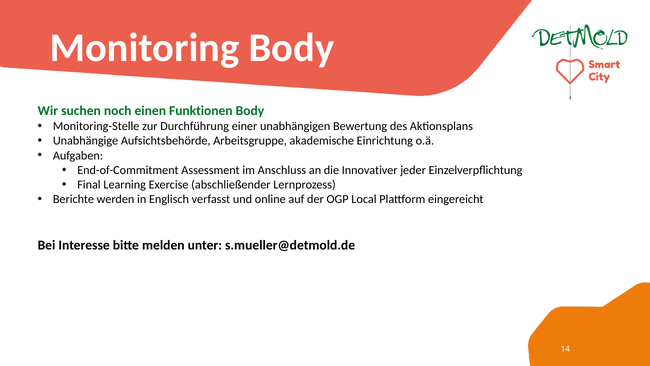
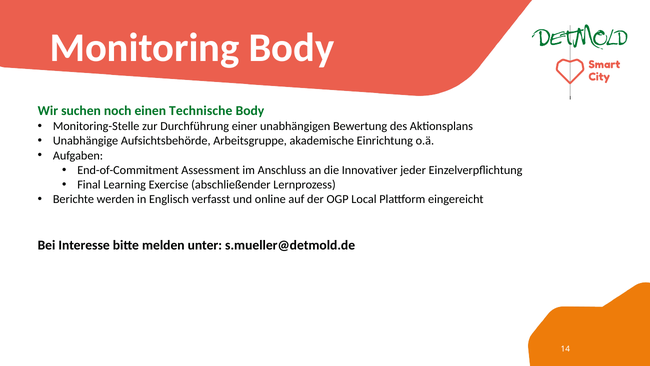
Funktionen: Funktionen -> Technische (201, 111)
